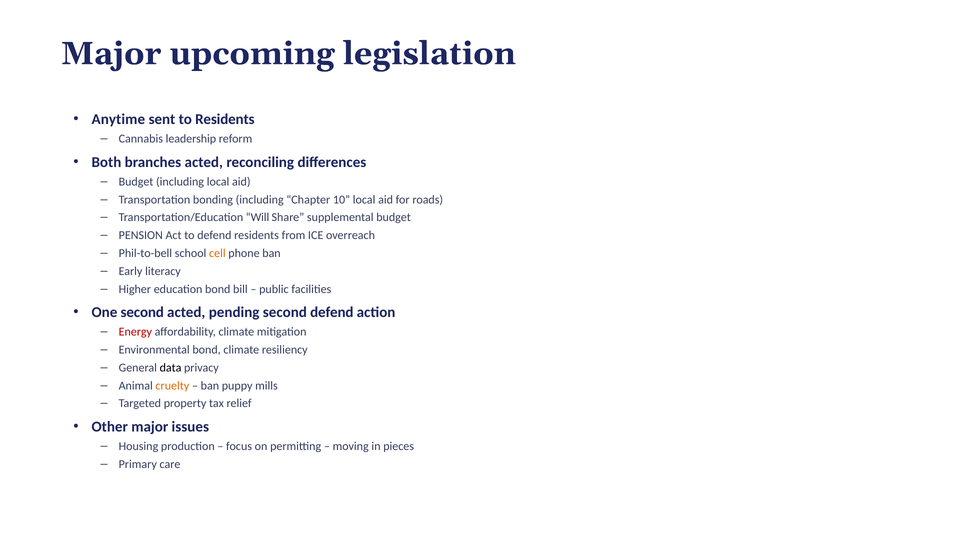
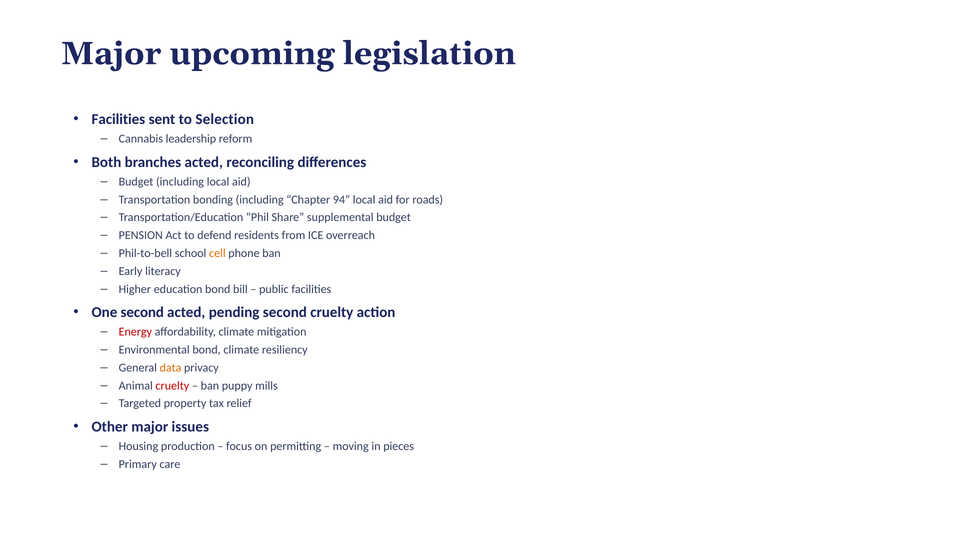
Anytime: Anytime -> Facilities (118, 120)
to Residents: Residents -> Selection (225, 120)
10: 10 -> 94 (342, 200)
Will: Will -> Phil (257, 218)
second defend: defend -> cruelty (332, 312)
data colour: black -> orange (171, 368)
cruelty colour: orange -> red (172, 386)
